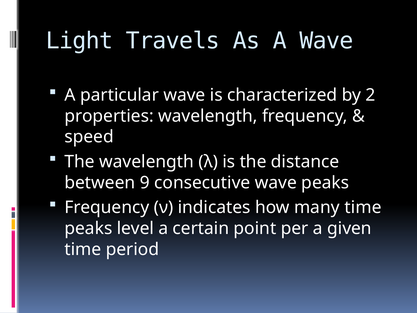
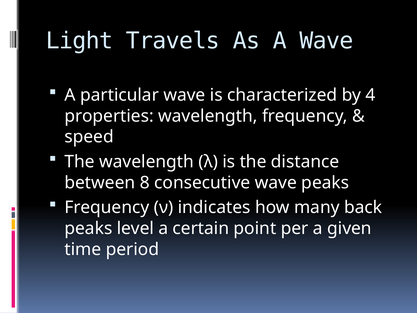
2: 2 -> 4 (370, 95)
9: 9 -> 8 (145, 182)
many time: time -> back (363, 207)
